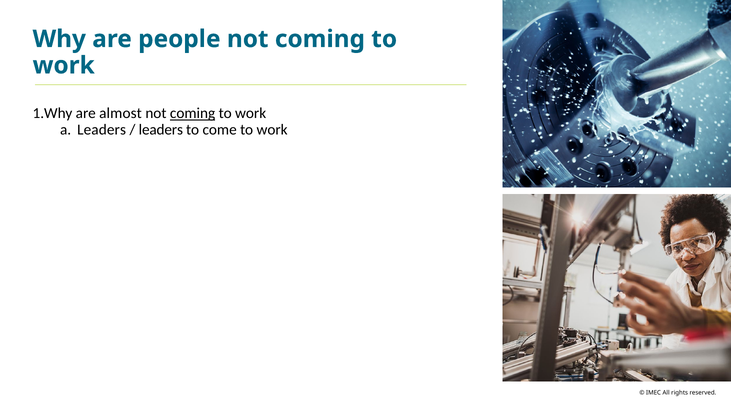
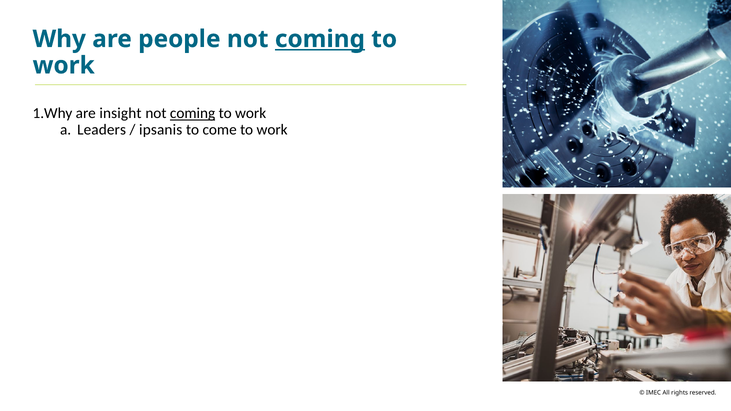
coming underline: none -> present (320, 39)
almost: almost -> insight (120, 113)
leaders: leaders -> ipsanis (161, 130)
